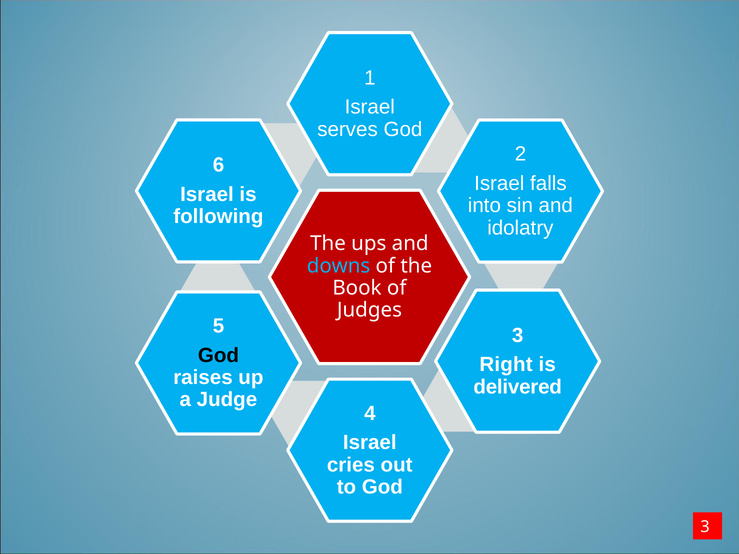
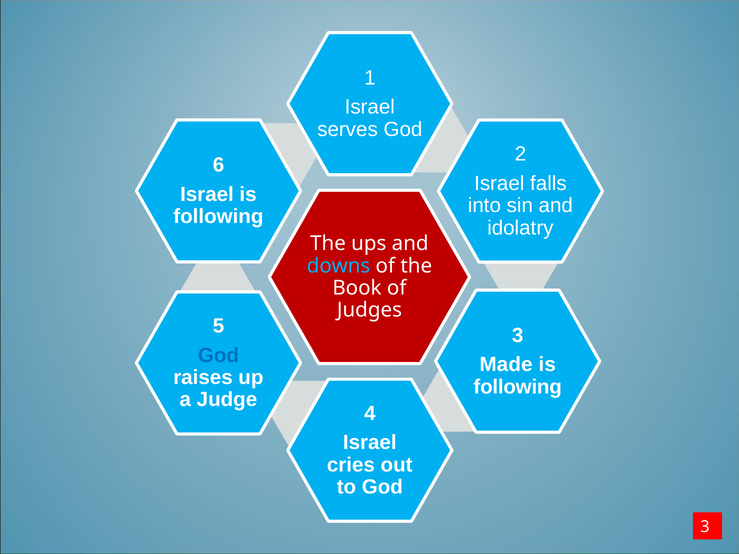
God colour: black -> blue (218, 355)
Right: Right -> Made (506, 365)
delivered: delivered -> following (518, 387)
